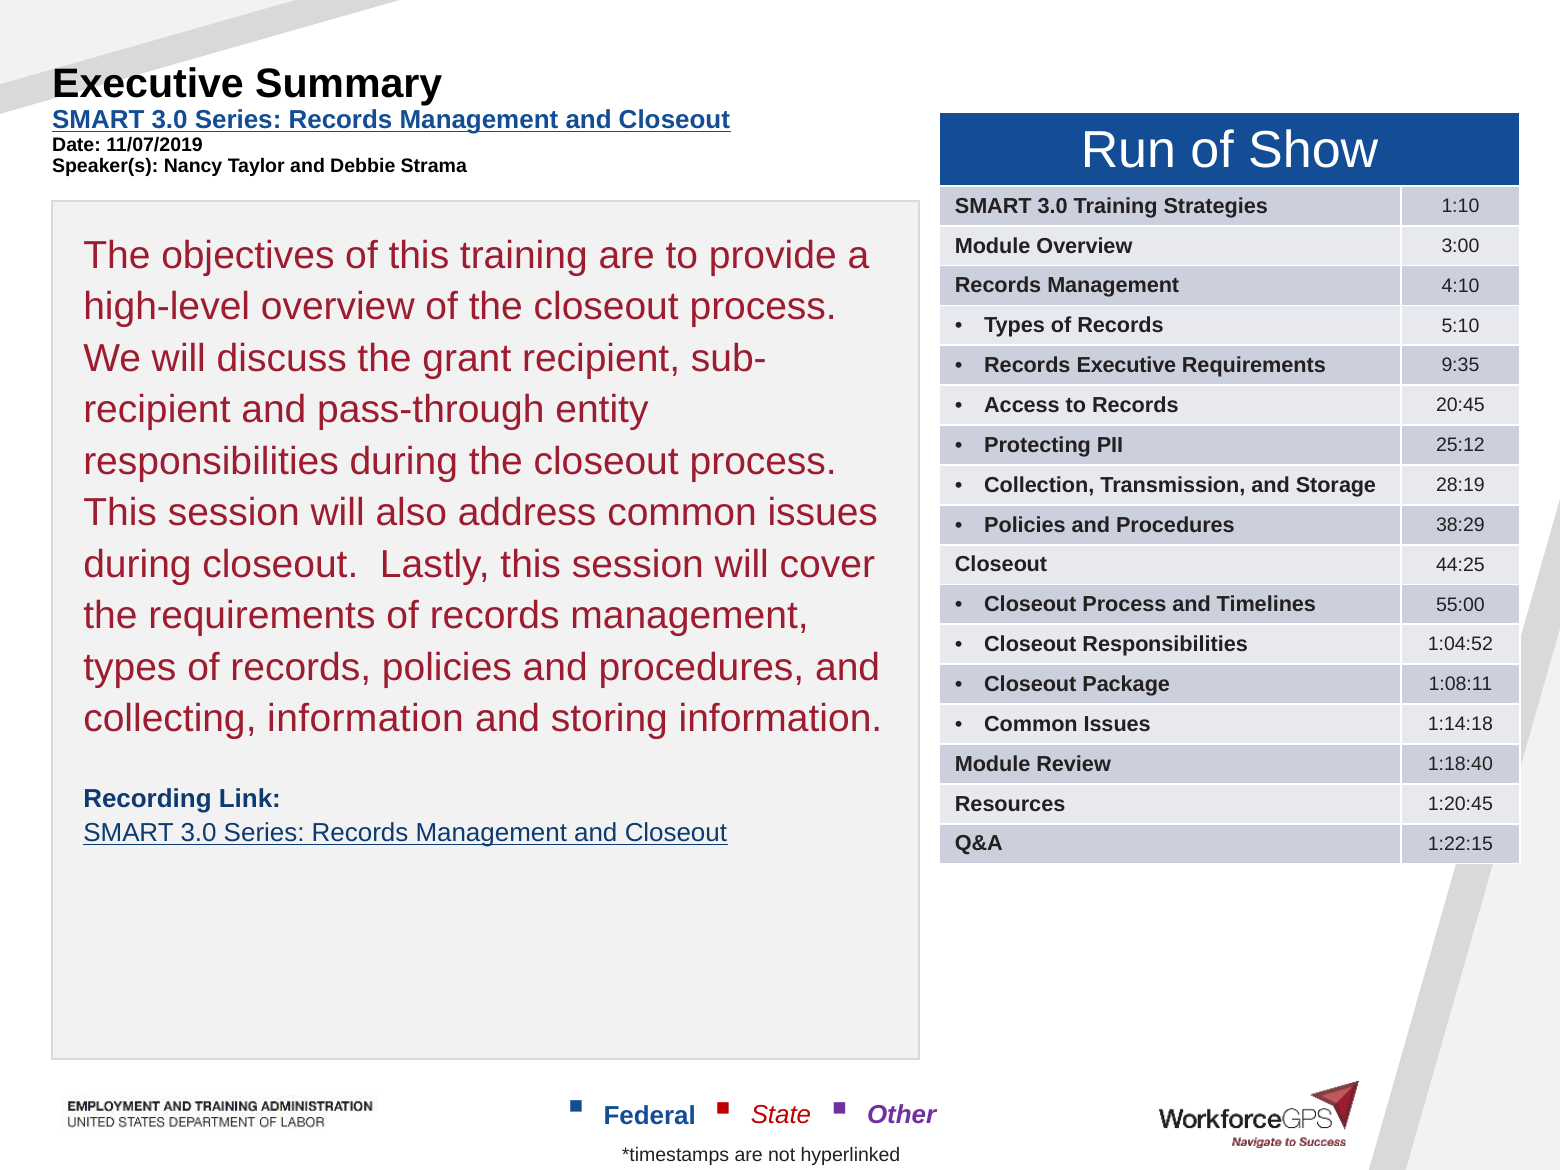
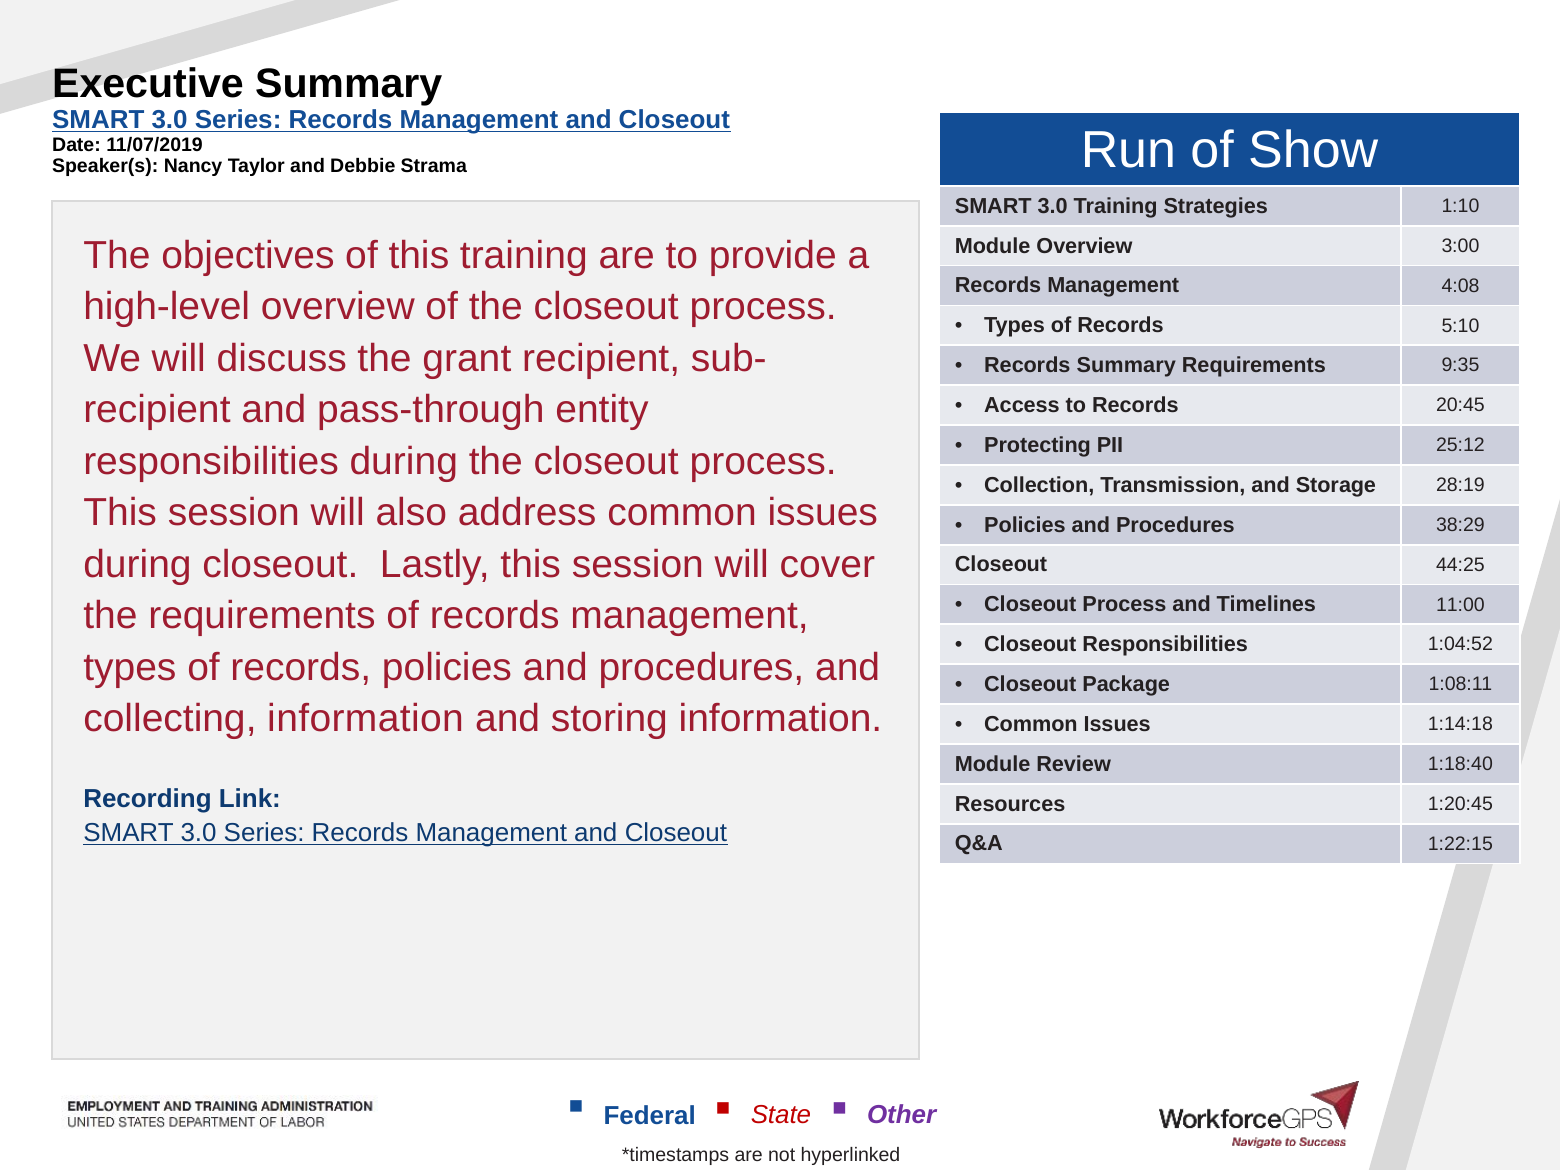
4:10: 4:10 -> 4:08 (1460, 286)
Records Executive: Executive -> Summary (1126, 365)
55:00: 55:00 -> 11:00 (1460, 605)
